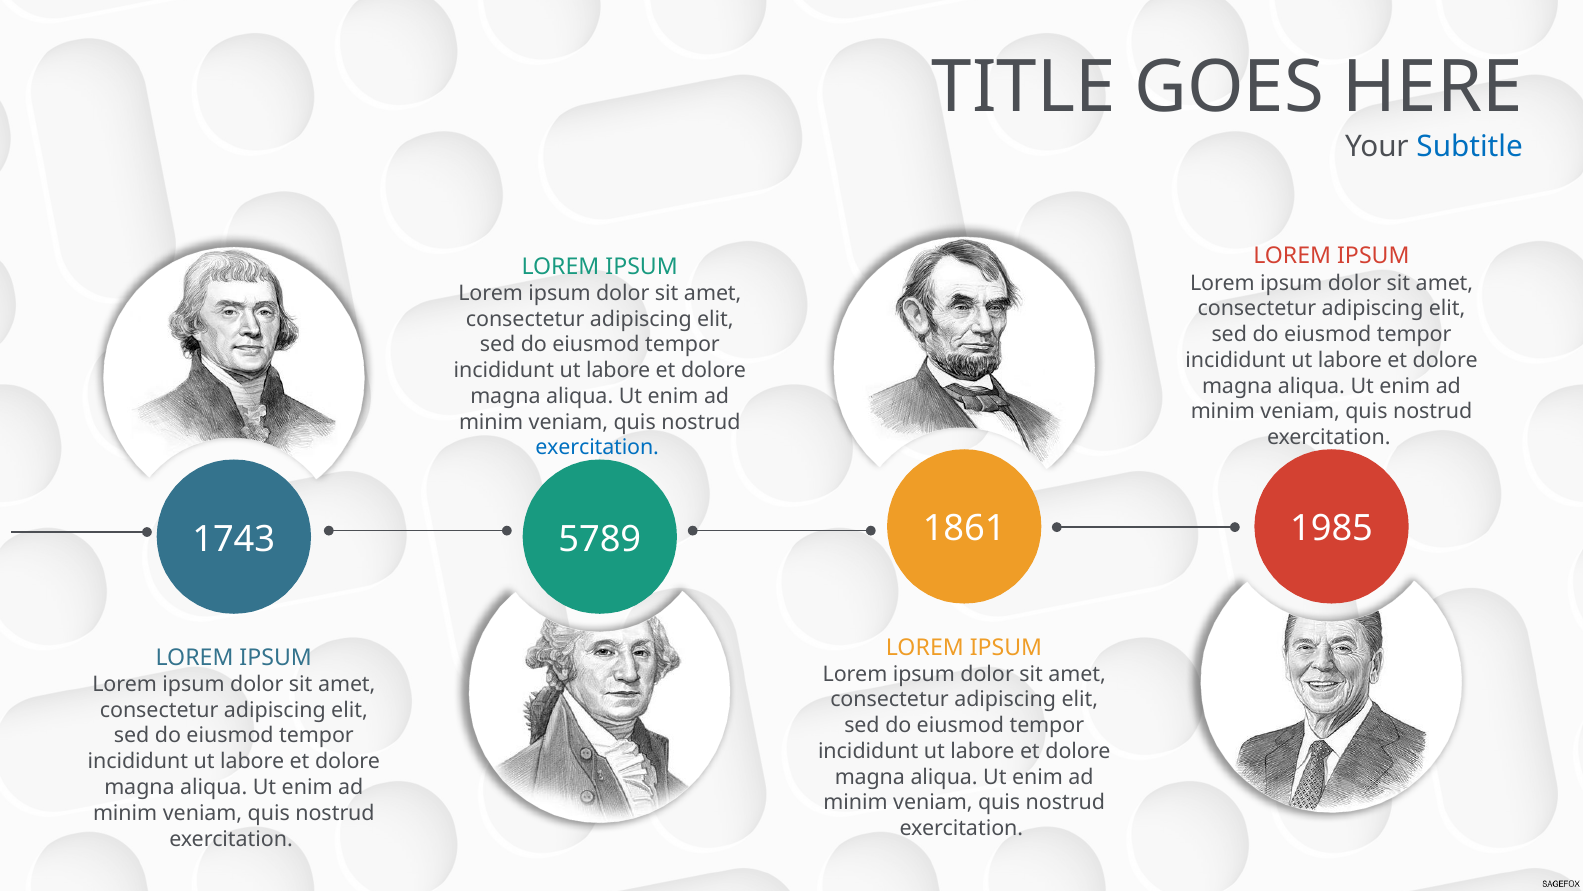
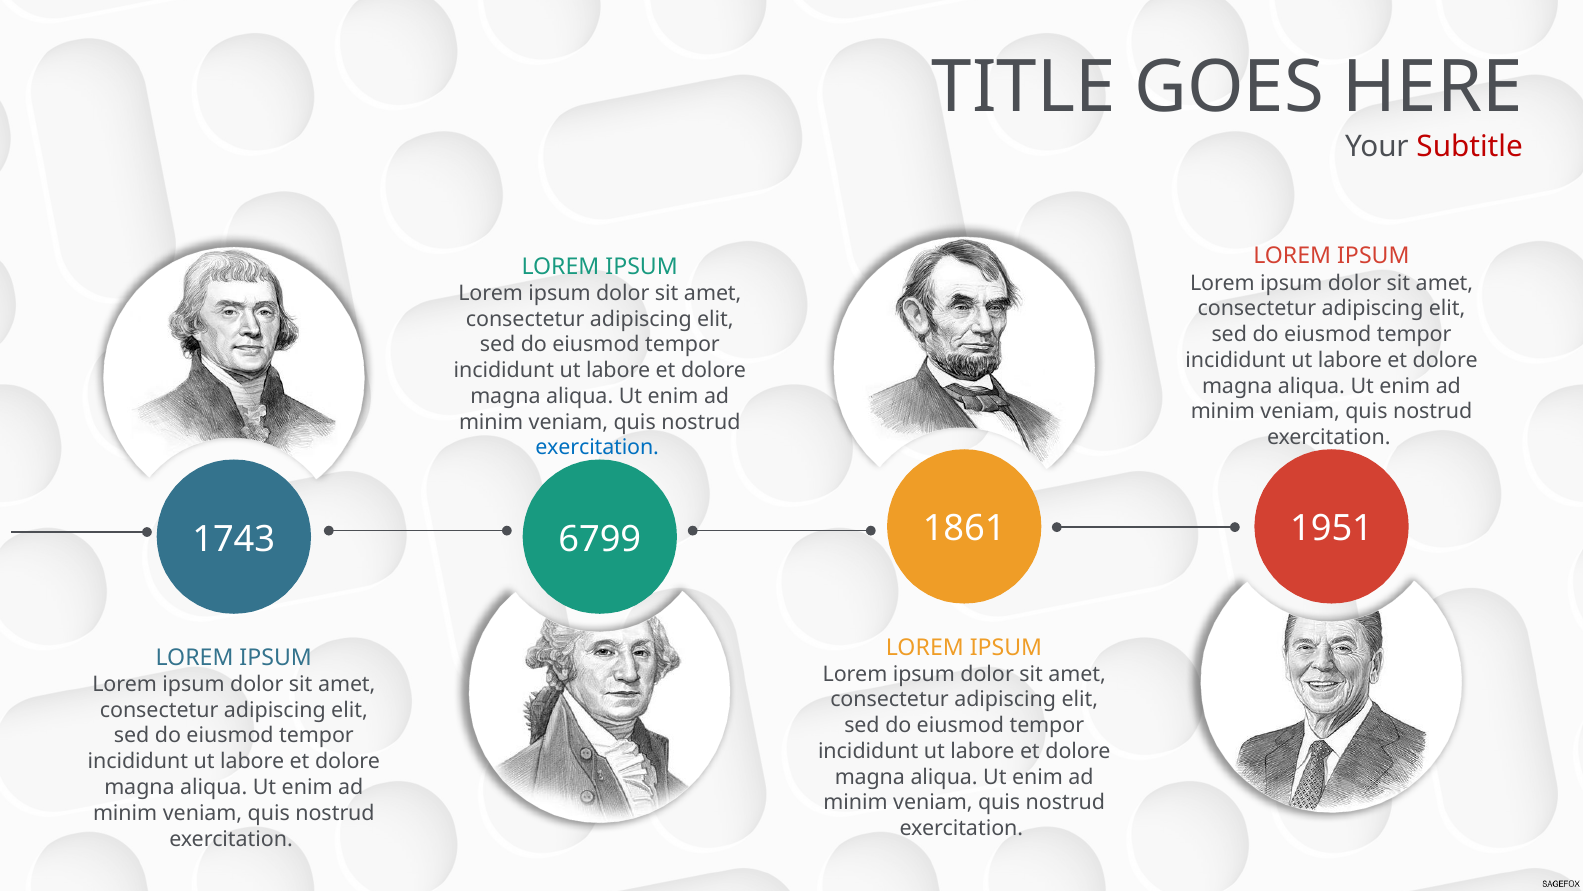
Subtitle colour: blue -> red (1470, 146)
1985: 1985 -> 1951 (1332, 529)
5789: 5789 -> 6799 (600, 539)
